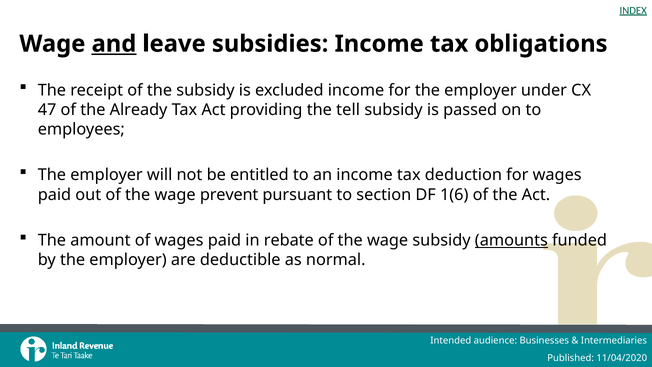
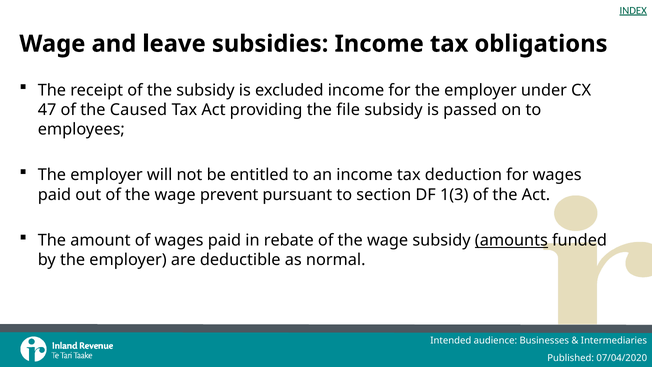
and underline: present -> none (114, 44)
Already: Already -> Caused (138, 110)
tell: tell -> file (348, 110)
1(6: 1(6 -> 1(3 (454, 195)
11/04/2020: 11/04/2020 -> 07/04/2020 (622, 358)
